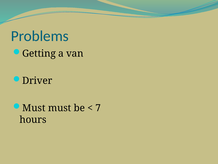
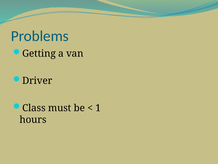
Must: Must -> Class (34, 108)
7: 7 -> 1 (98, 108)
